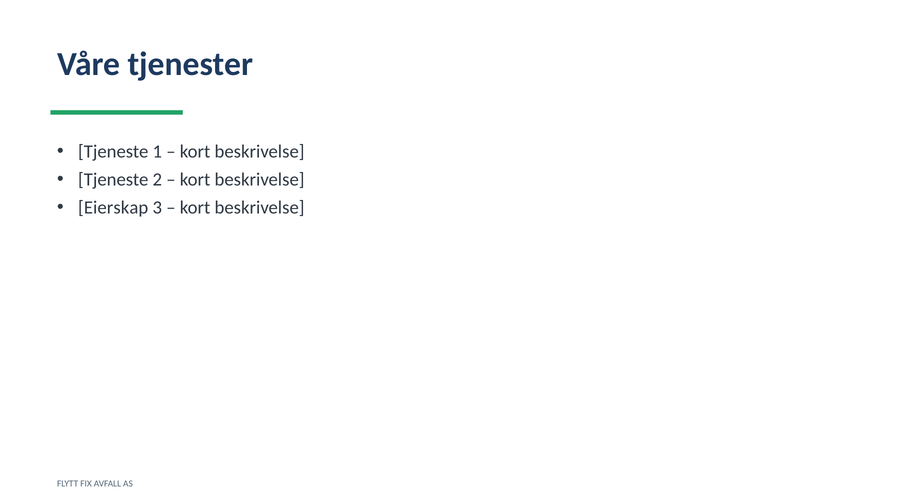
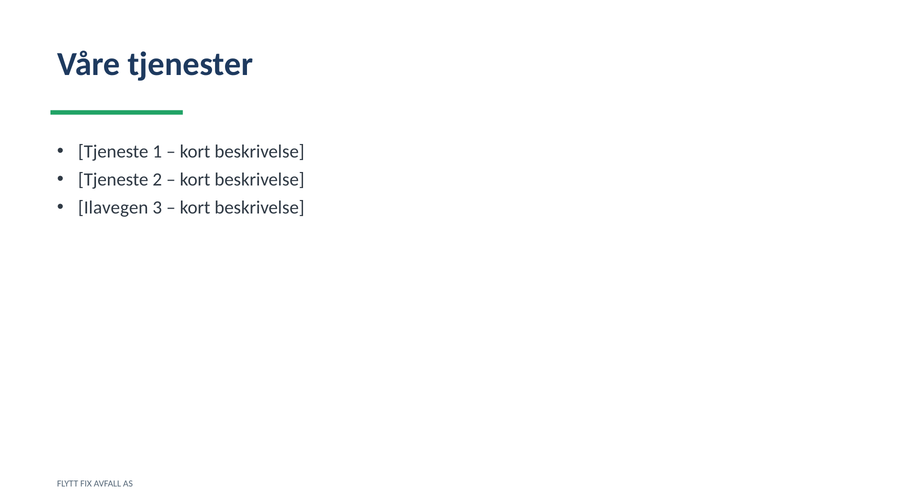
Eierskap: Eierskap -> Ilavegen (113, 208)
